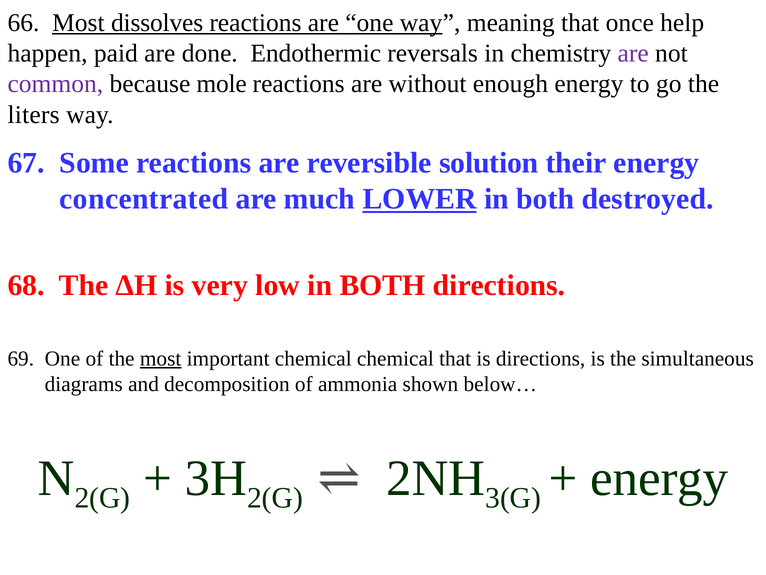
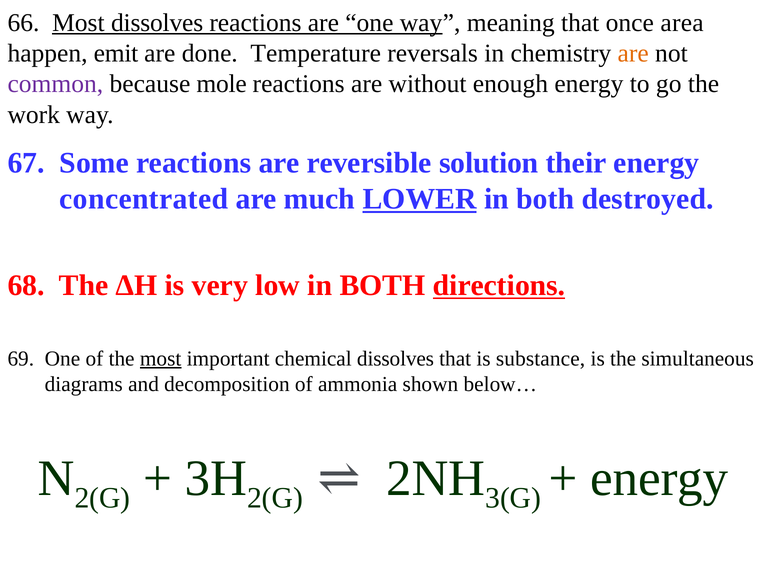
help: help -> area (682, 23)
paid: paid -> emit (116, 53)
Endothermic: Endothermic -> Temperature (316, 53)
are colour: purple -> orange (633, 53)
liters: liters -> work (34, 114)
directions underline: none -> present (499, 285)
chemical chemical: chemical -> dissolves (396, 358)
is directions: directions -> substance (541, 358)
